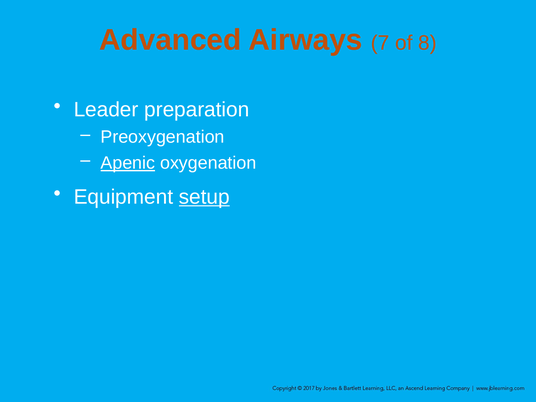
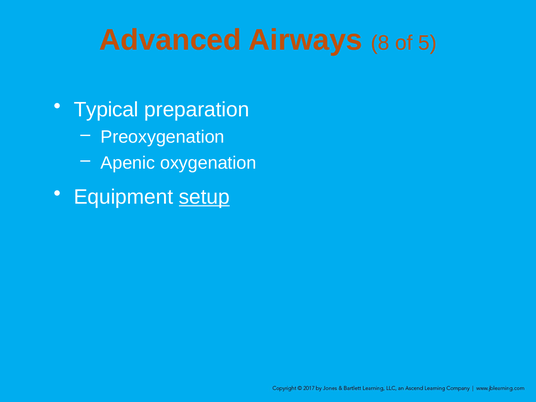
7: 7 -> 8 (380, 43)
8: 8 -> 5 (427, 43)
Leader: Leader -> Typical (106, 110)
Apenic underline: present -> none (128, 163)
